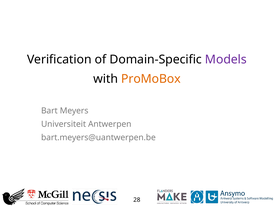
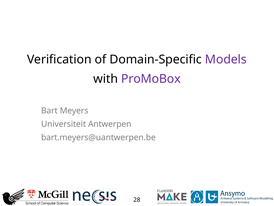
ProMoBox colour: orange -> purple (151, 79)
